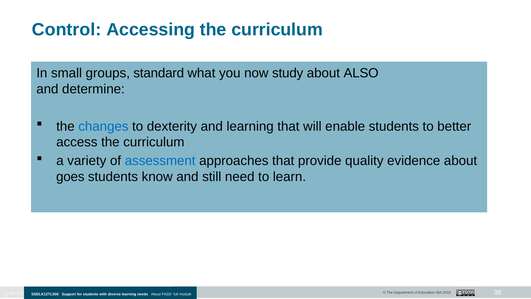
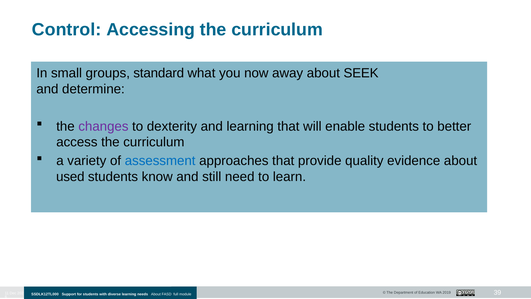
study: study -> away (288, 73)
ALSO: ALSO -> SEEK (361, 73)
changes colour: blue -> purple (103, 126)
goes: goes -> used (70, 177)
